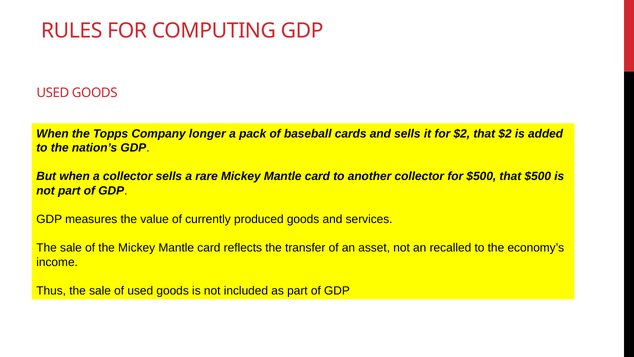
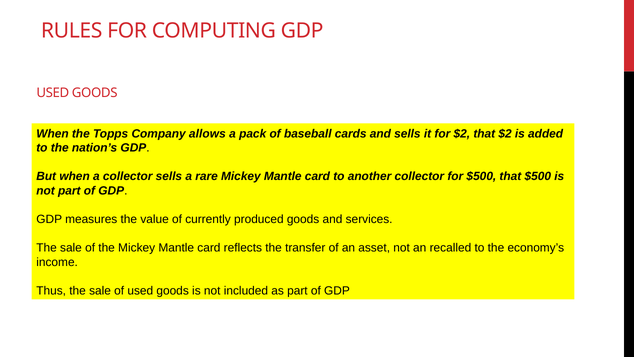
longer: longer -> allows (207, 133)
